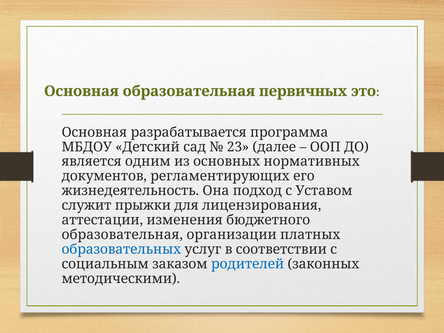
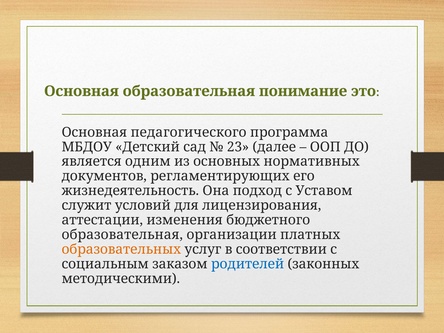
первичных: первичных -> понимание (303, 91)
разрабатывается: разрабатывается -> педагогического (189, 132)
прыжки: прыжки -> условий (143, 205)
образовательных colour: blue -> orange (121, 249)
